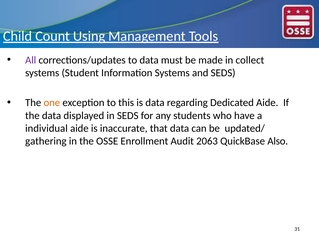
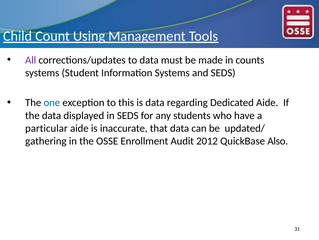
collect: collect -> counts (250, 60)
one colour: orange -> blue (52, 102)
individual: individual -> particular (46, 128)
2063: 2063 -> 2012 (207, 141)
